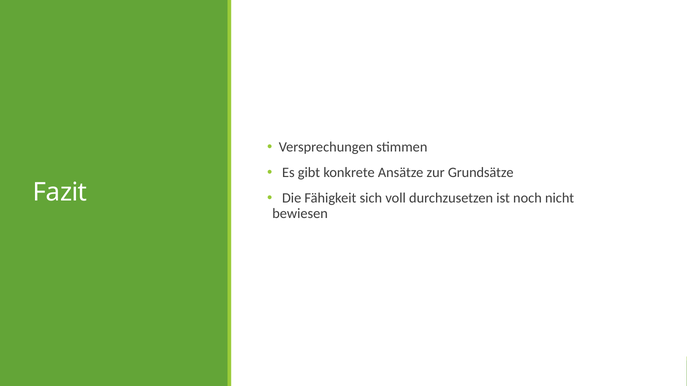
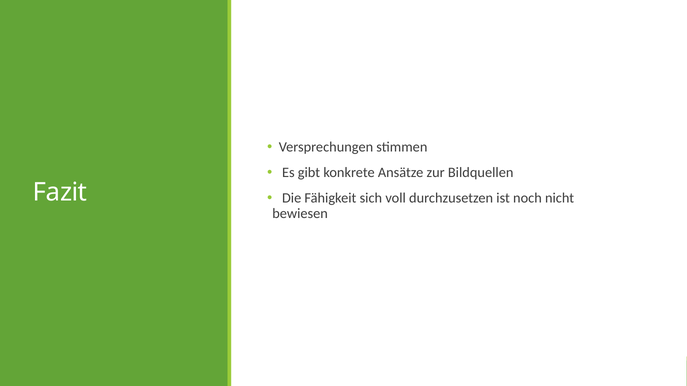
Grundsätze: Grundsätze -> Bildquellen (481, 173)
